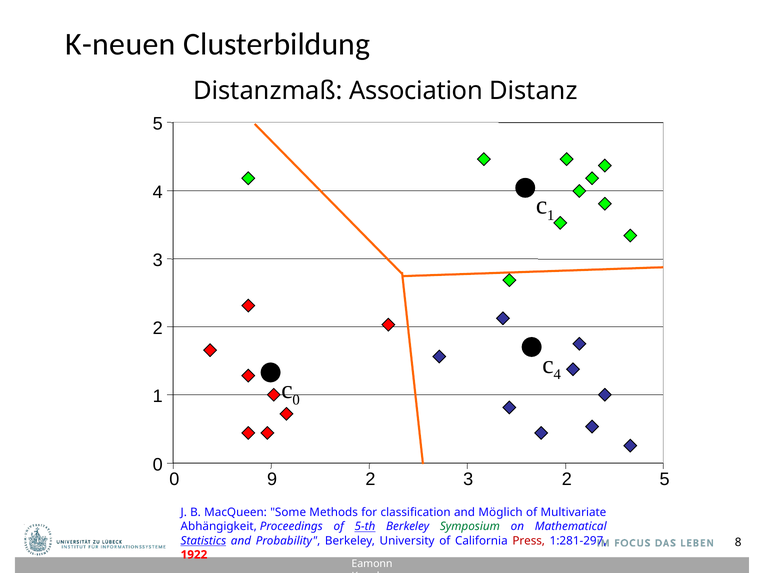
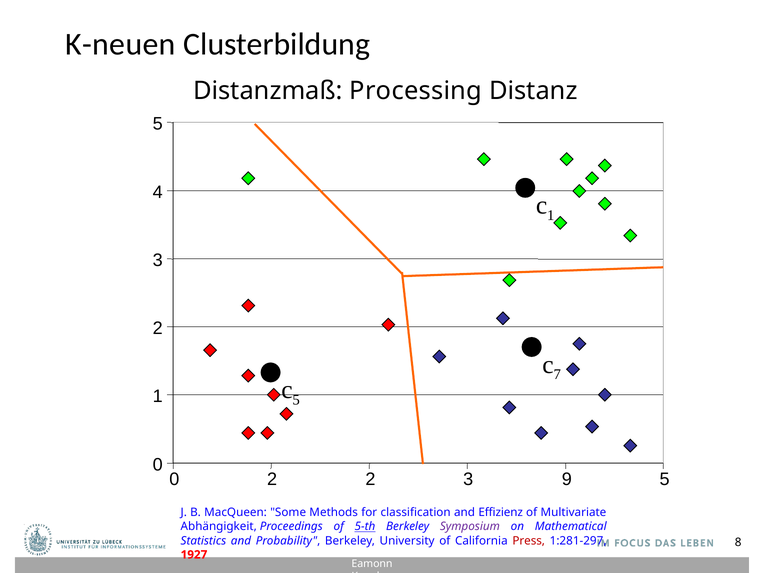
Association: Association -> Processing (416, 91)
4: 4 -> 7 (557, 375)
0: 0 -> 5 (296, 400)
0 9: 9 -> 2 (272, 479)
3 2: 2 -> 9 (567, 479)
Möglich: Möglich -> Effizienz (501, 513)
Symposium colour: green -> purple (470, 527)
Statistics underline: present -> none (203, 541)
1922: 1922 -> 1927 (194, 555)
